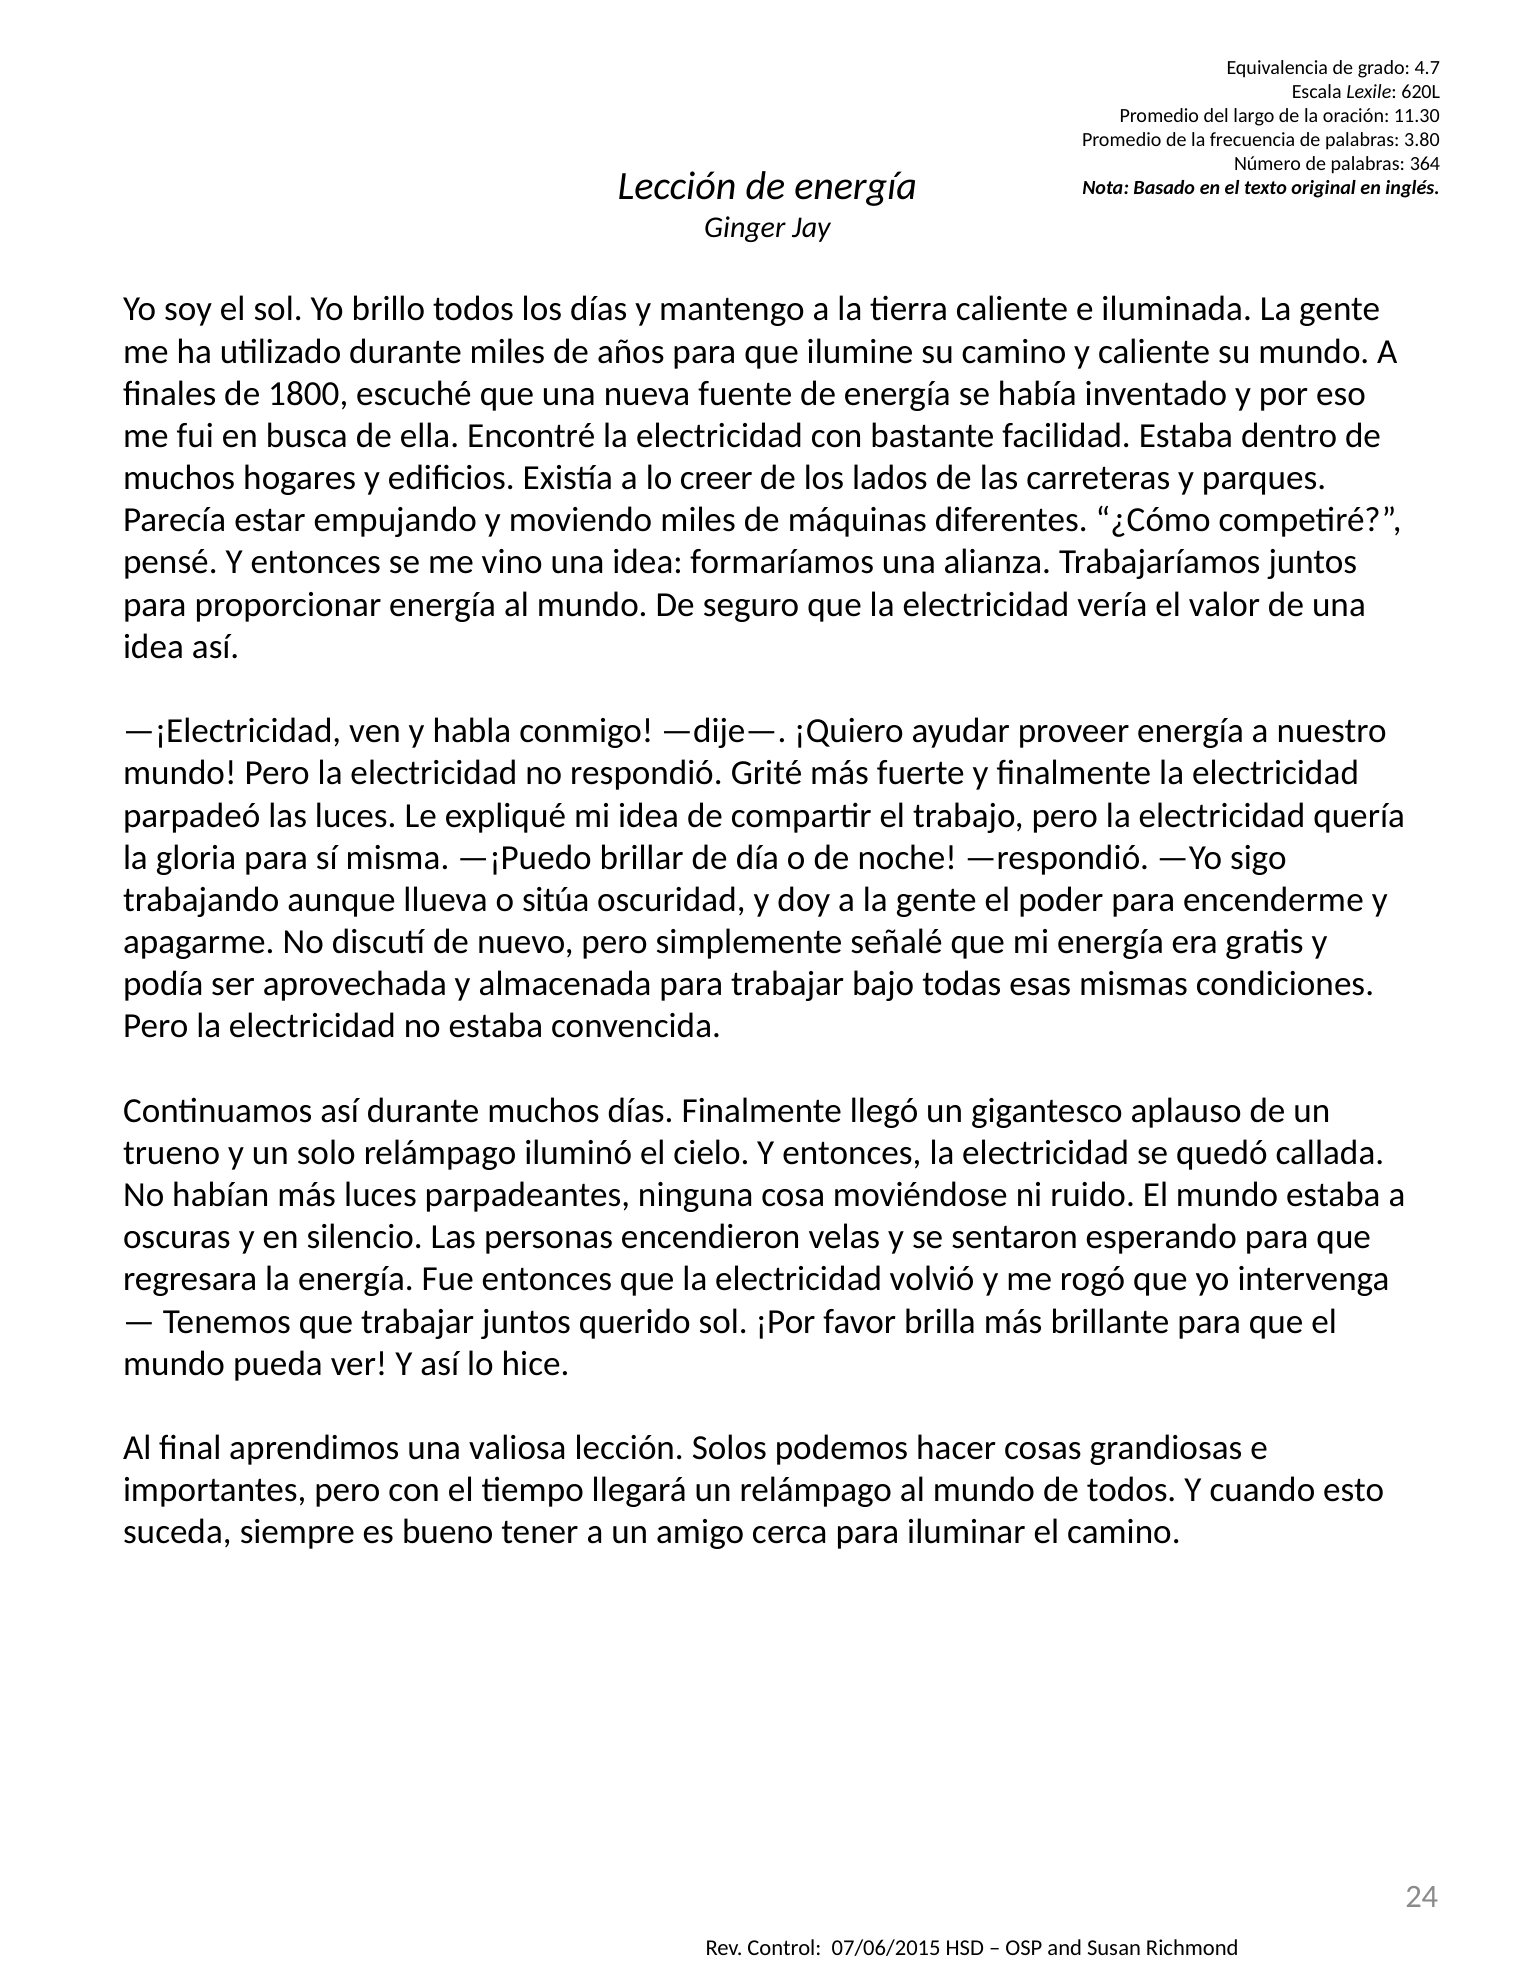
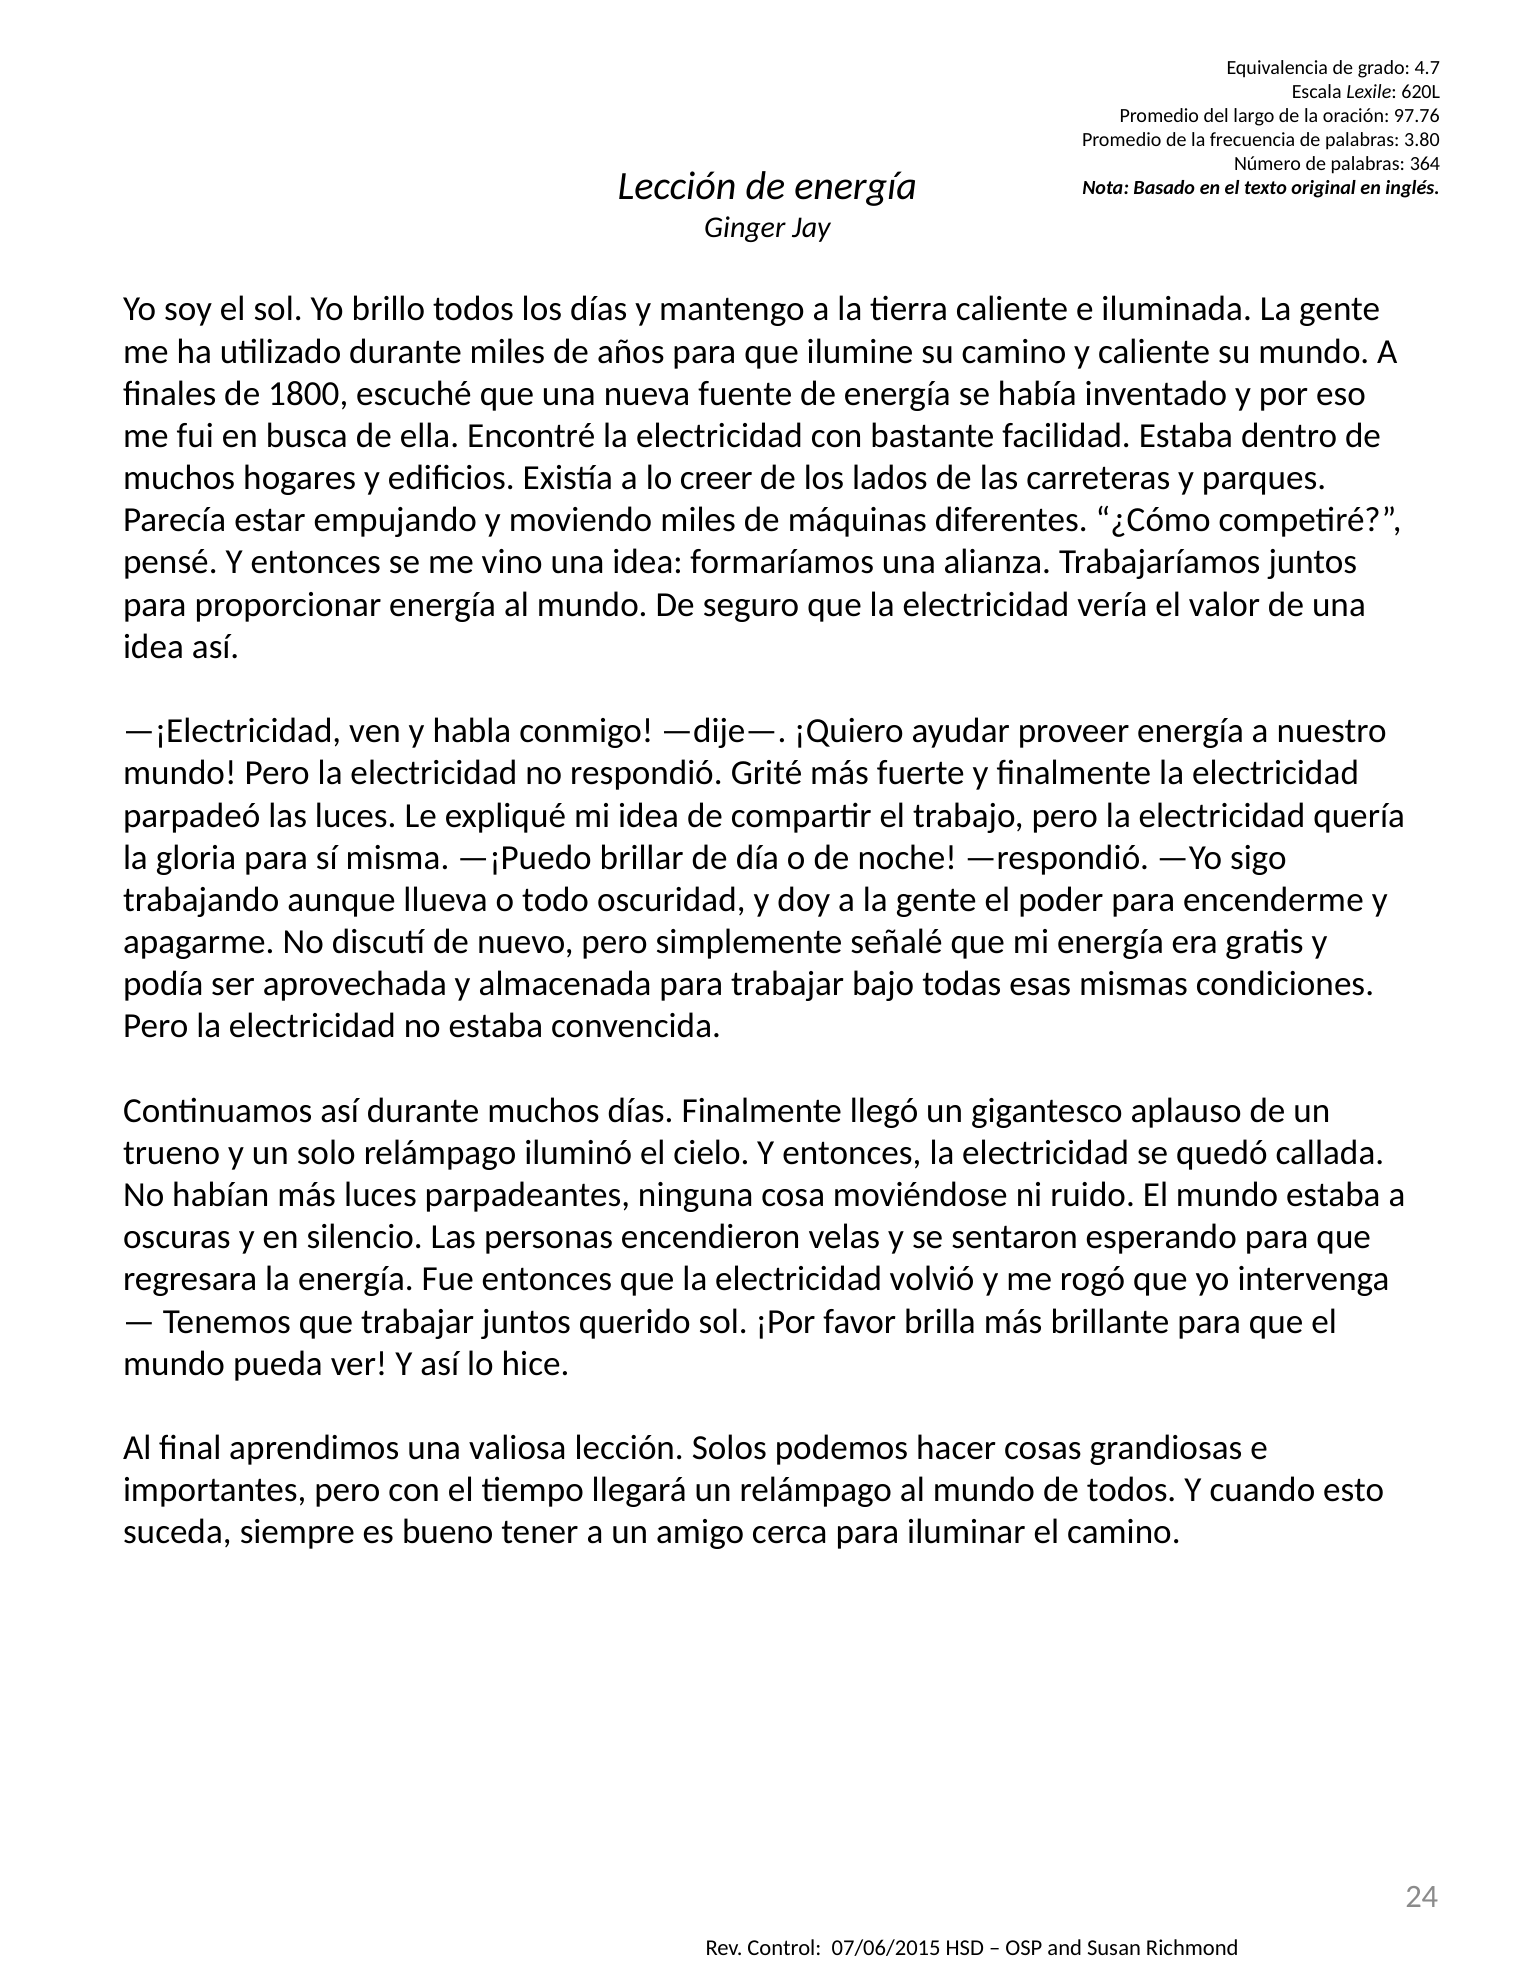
11.30: 11.30 -> 97.76 (1417, 115)
sitúa: sitúa -> todo (556, 900)
